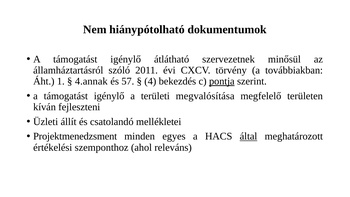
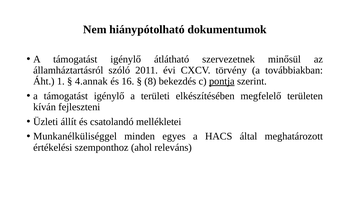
57: 57 -> 16 (128, 81)
4: 4 -> 8 (150, 81)
megvalósítása: megvalósítása -> elkészítésében (205, 96)
Projektmenedzsment: Projektmenedzsment -> Munkanélküliséggel (75, 136)
által underline: present -> none (248, 136)
